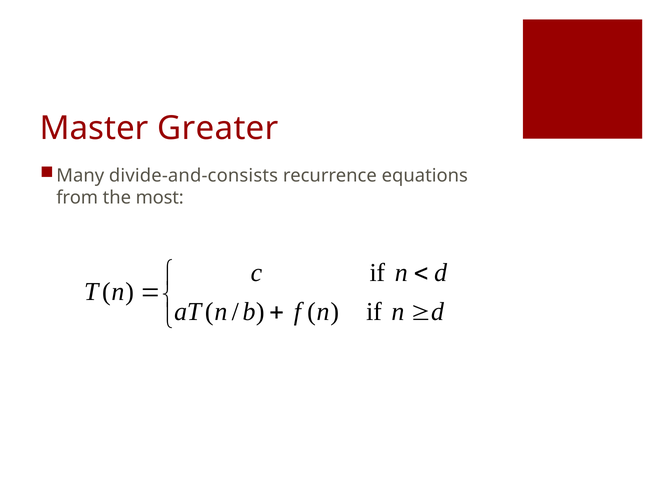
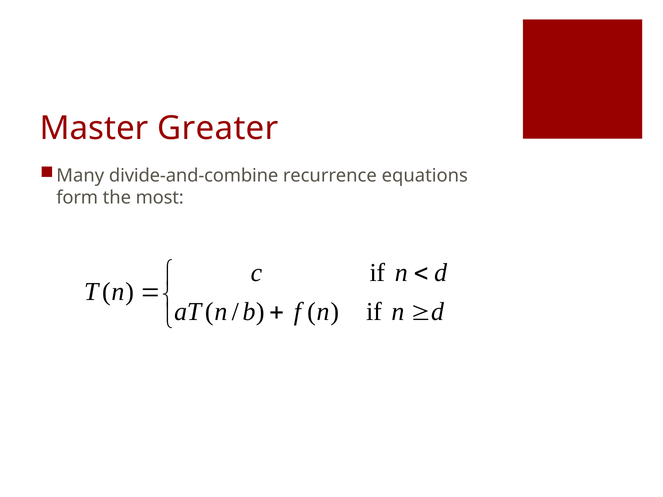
divide-and-consists: divide-and-consists -> divide-and-combine (194, 176)
from: from -> form (77, 198)
